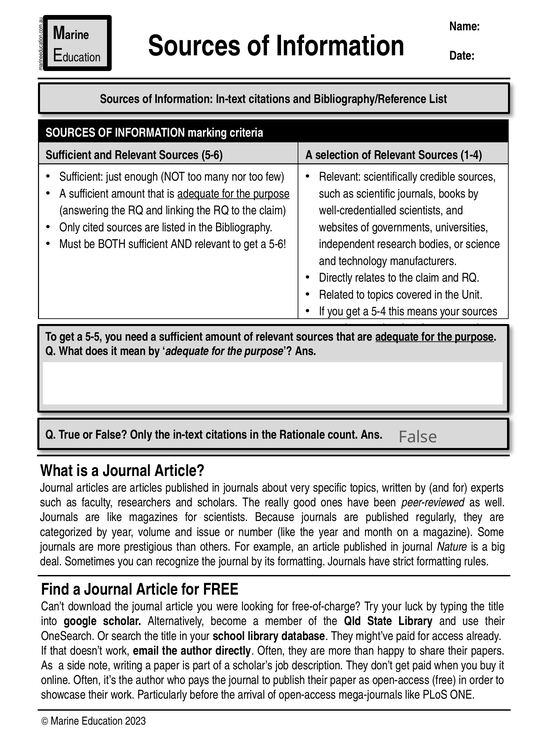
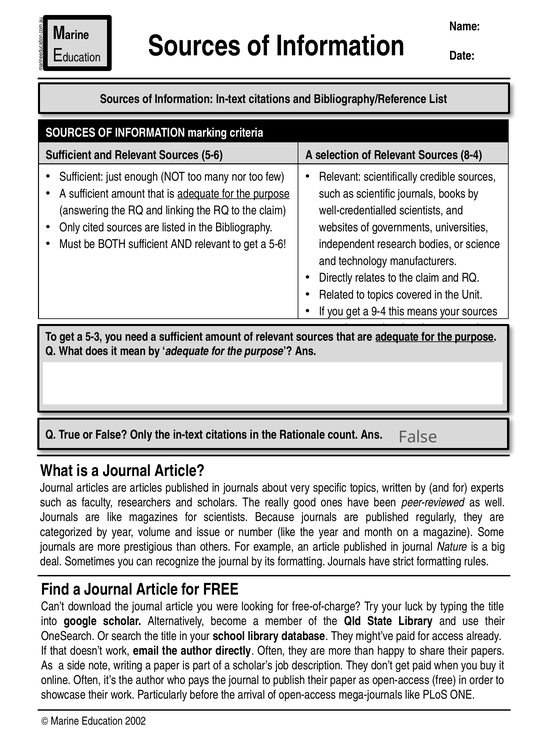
1-4: 1-4 -> 8-4 (471, 155)
5-4: 5-4 -> 9-4 (379, 312)
5-5: 5-5 -> 5-3 (94, 337)
2023: 2023 -> 2002 (136, 722)
